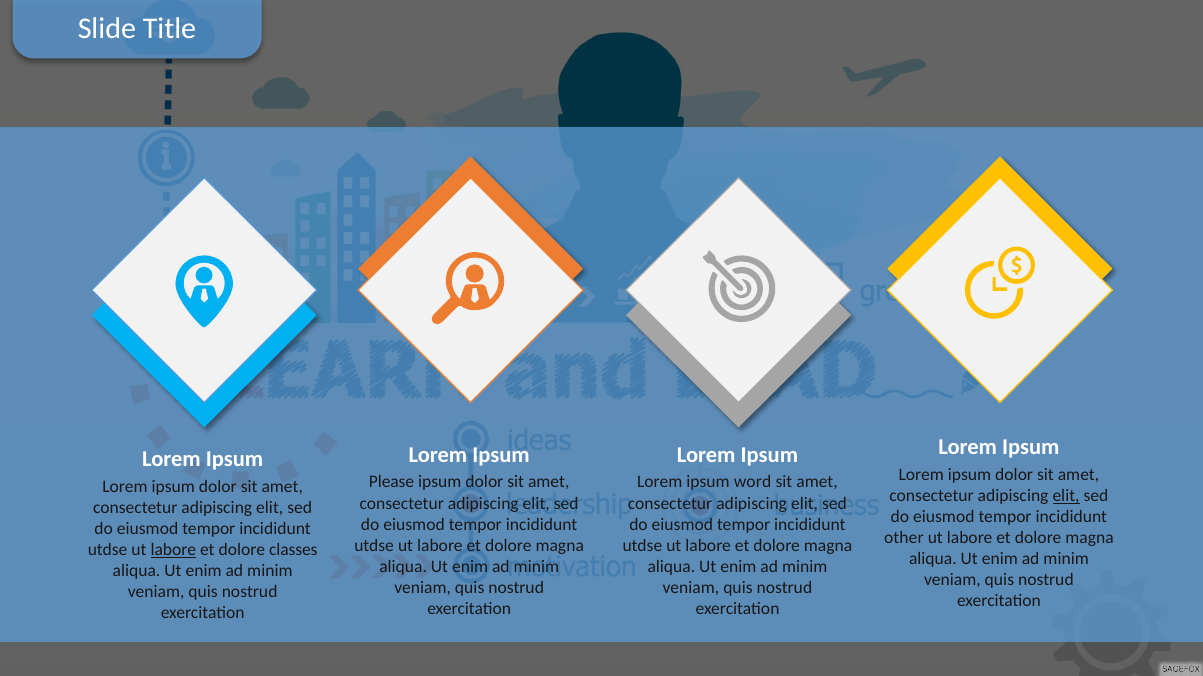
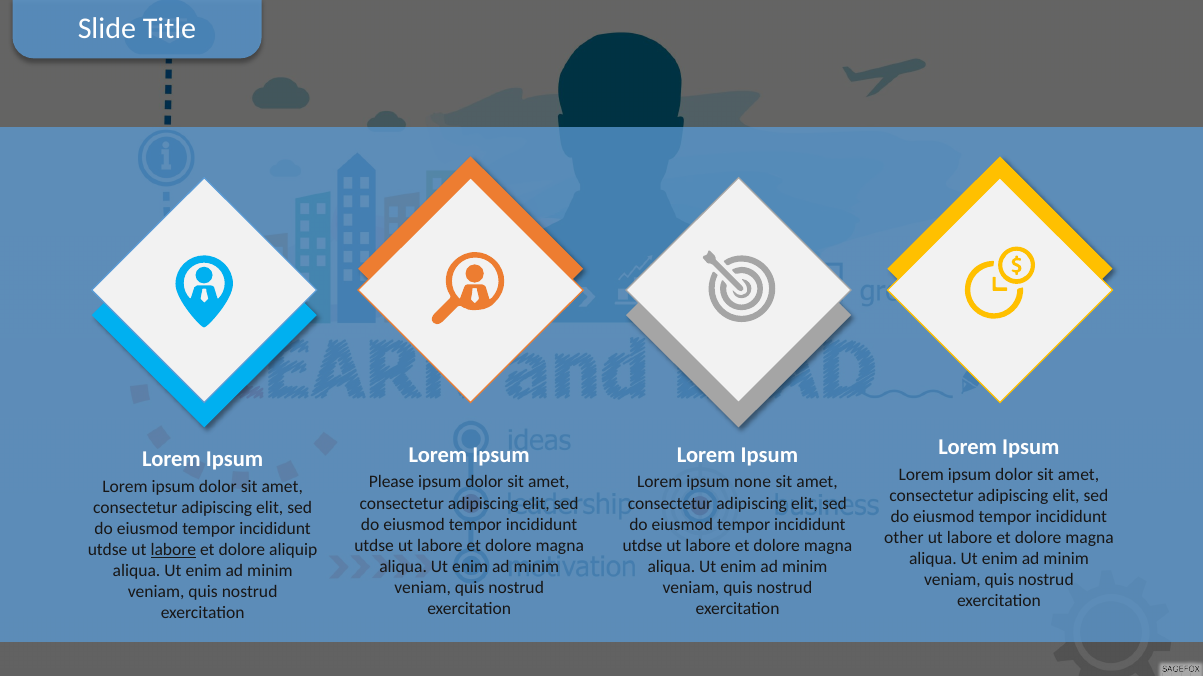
word: word -> none (753, 483)
elit underline: present -> none (1066, 496)
classes: classes -> aliquip (293, 550)
